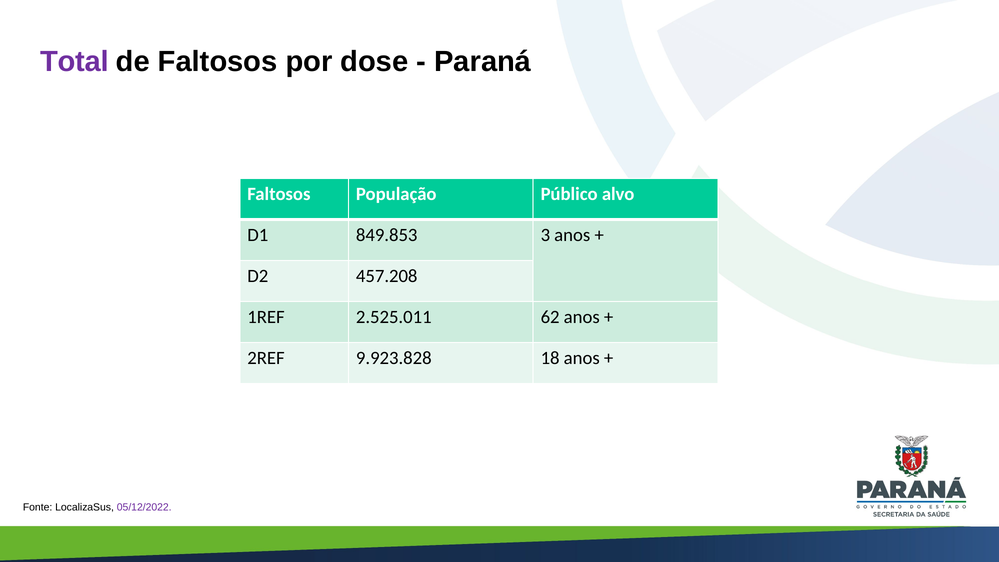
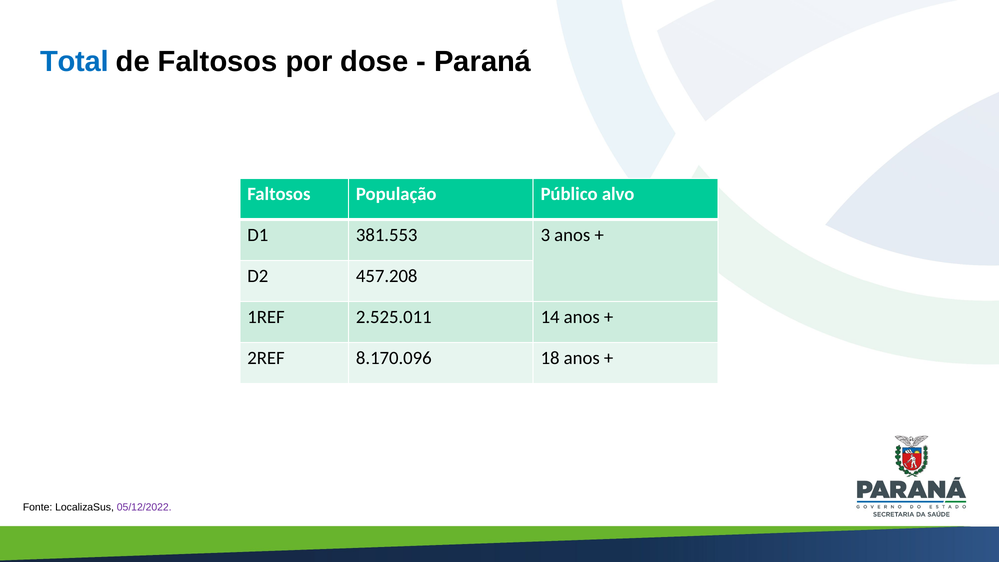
Total colour: purple -> blue (74, 62)
849.853: 849.853 -> 381.553 (387, 235)
62: 62 -> 14 (550, 317)
9.923.828: 9.923.828 -> 8.170.096 (394, 358)
